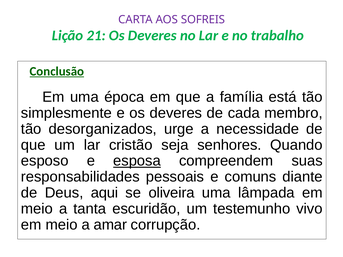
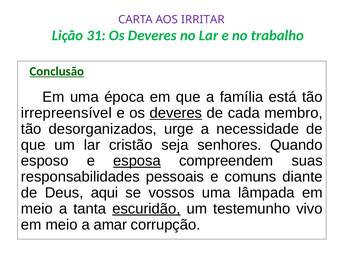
SOFREIS: SOFREIS -> IRRITAR (203, 20)
21: 21 -> 31 (96, 36)
simplesmente: simplesmente -> irrepreensível (66, 113)
deveres underline: none -> present (176, 113)
oliveira: oliveira -> vossos (171, 193)
escuridão underline: none -> present (146, 209)
